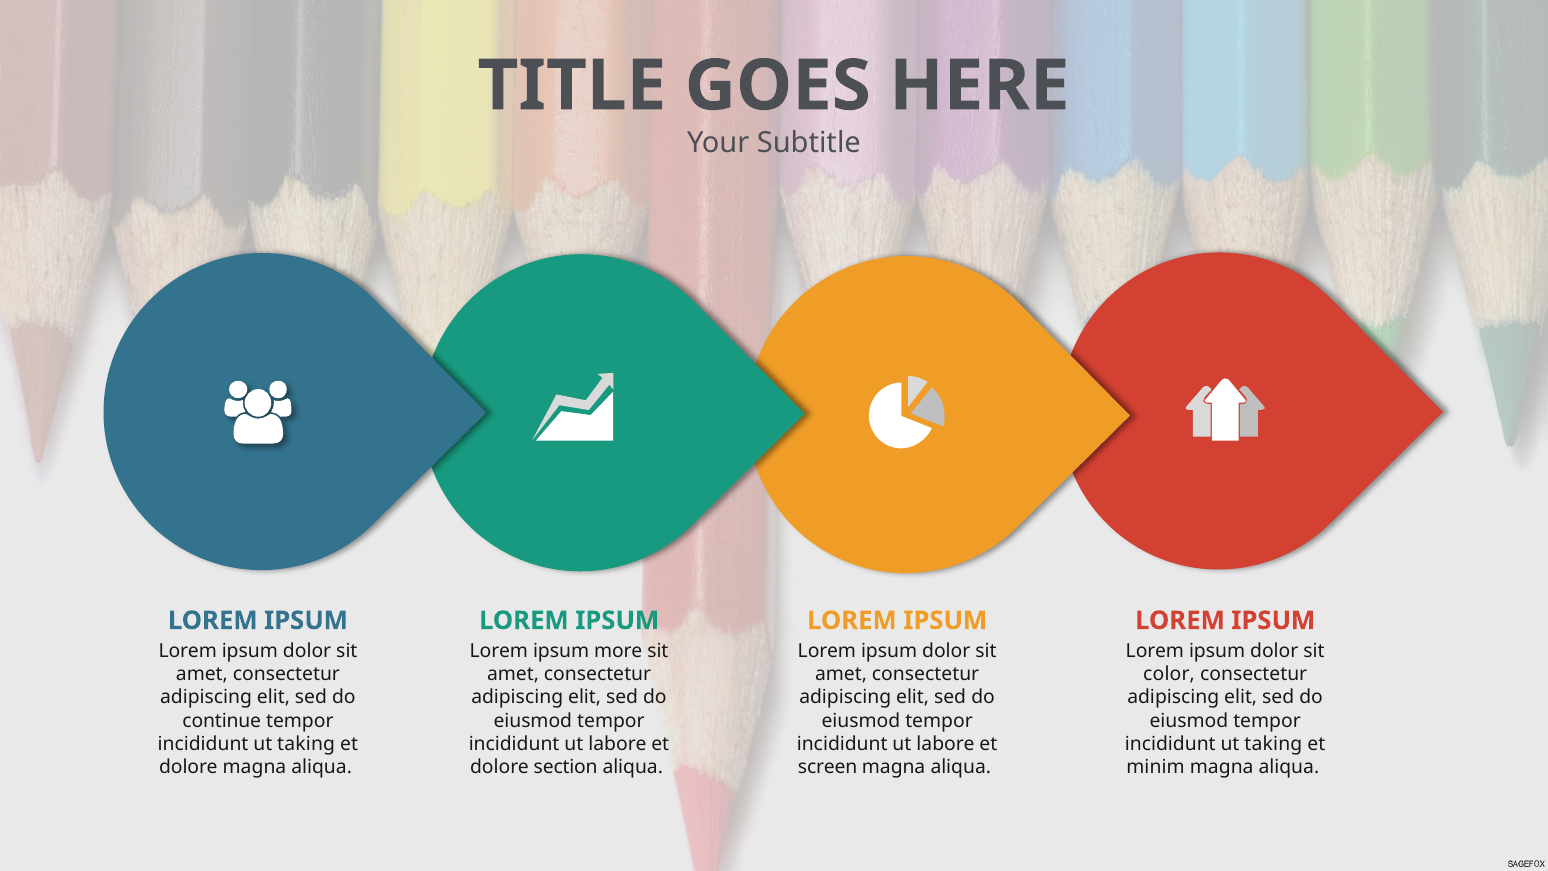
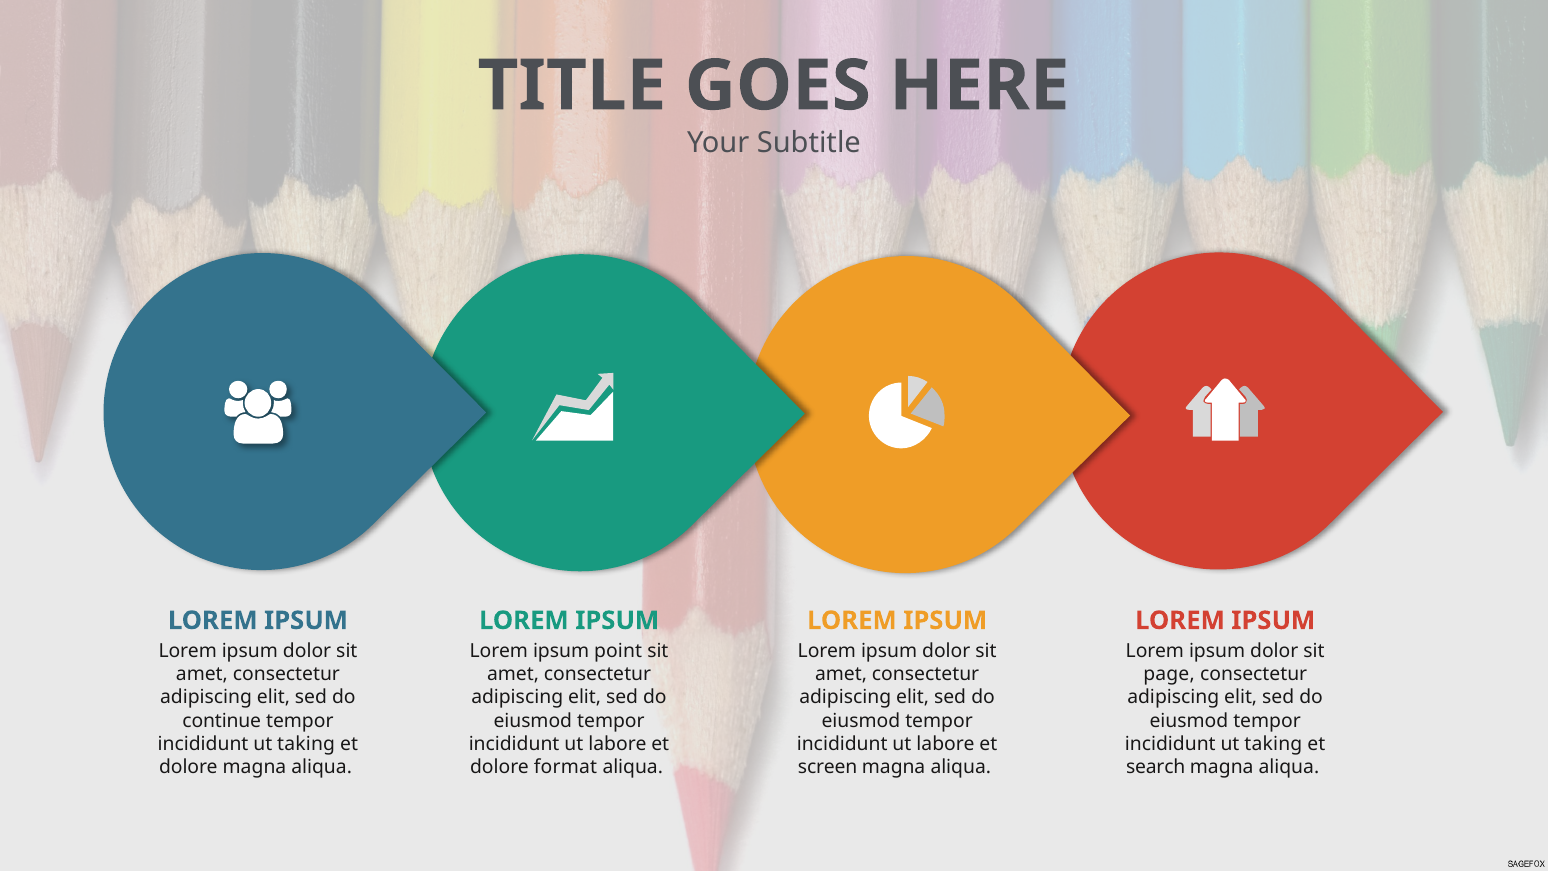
more: more -> point (618, 651)
color: color -> page (1169, 674)
section: section -> format (565, 767)
minim: minim -> search (1156, 767)
